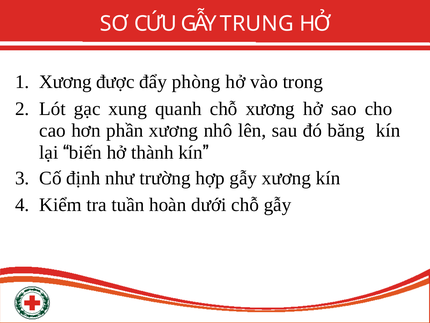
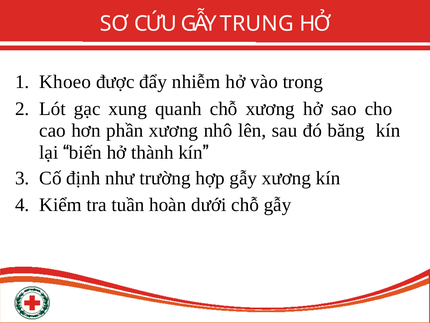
Xương: Xương -> Khoeo (65, 82)
phòng: phòng -> nhiễm (196, 82)
